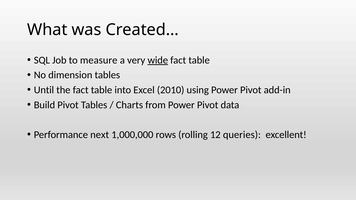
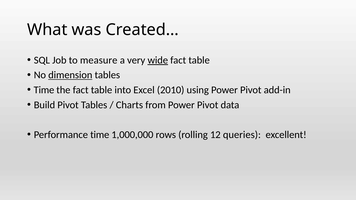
dimension underline: none -> present (70, 75)
Until: Until -> Time (44, 90)
Performance next: next -> time (100, 135)
